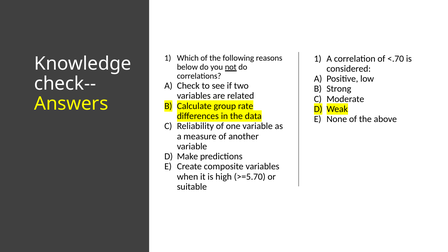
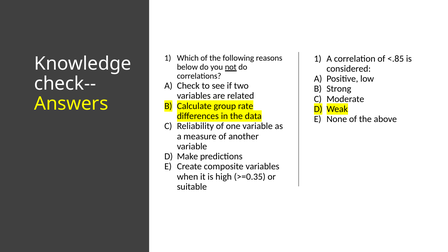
<.70: <.70 -> <.85 (396, 59)
>=5.70: >=5.70 -> >=0.35 (250, 177)
